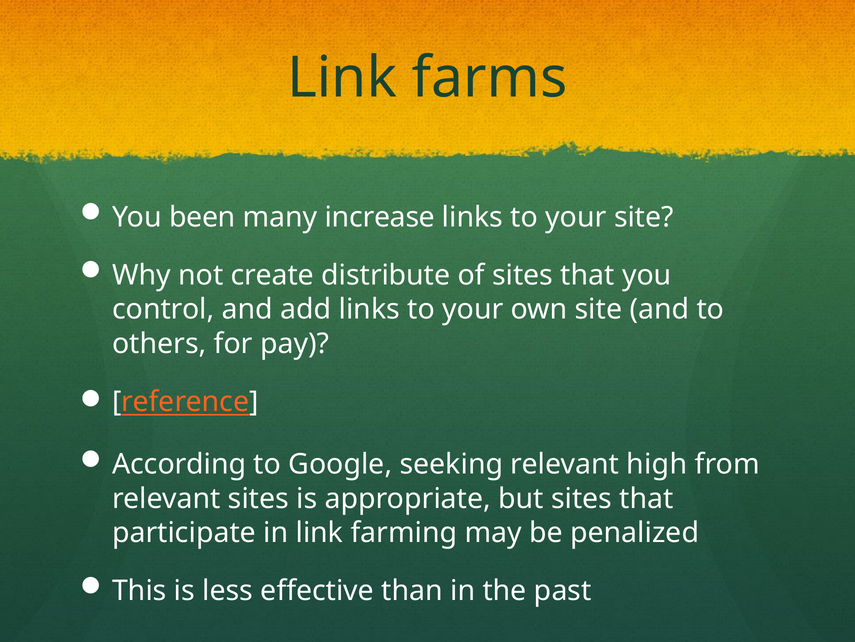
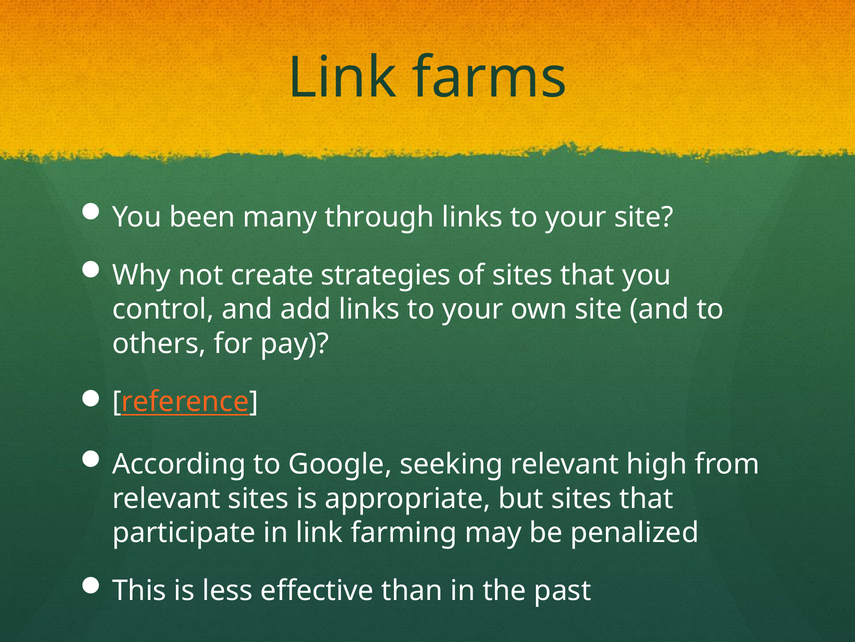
increase: increase -> through (380, 217)
distribute: distribute -> strategies (386, 275)
